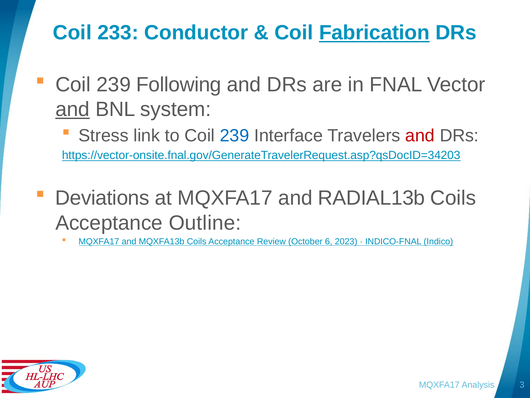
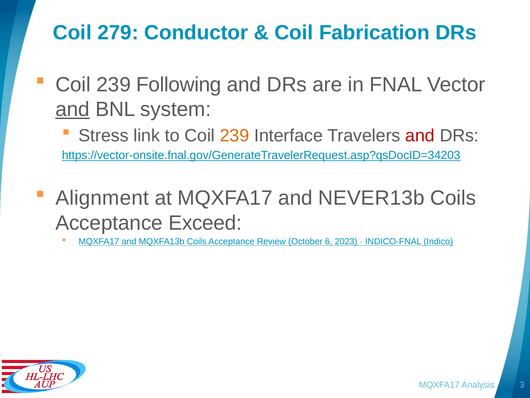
233: 233 -> 279 (118, 33)
Fabrication underline: present -> none (374, 33)
239 colour: blue -> orange (235, 136)
Deviations: Deviations -> Alignment (102, 198)
RADIAL13b: RADIAL13b -> NEVER13b (371, 198)
Outline: Outline -> Exceed (205, 223)
